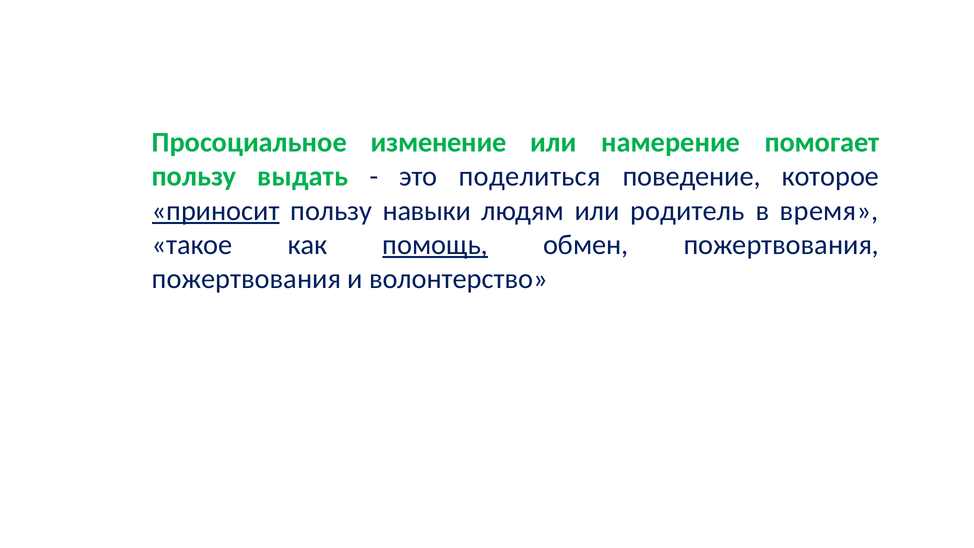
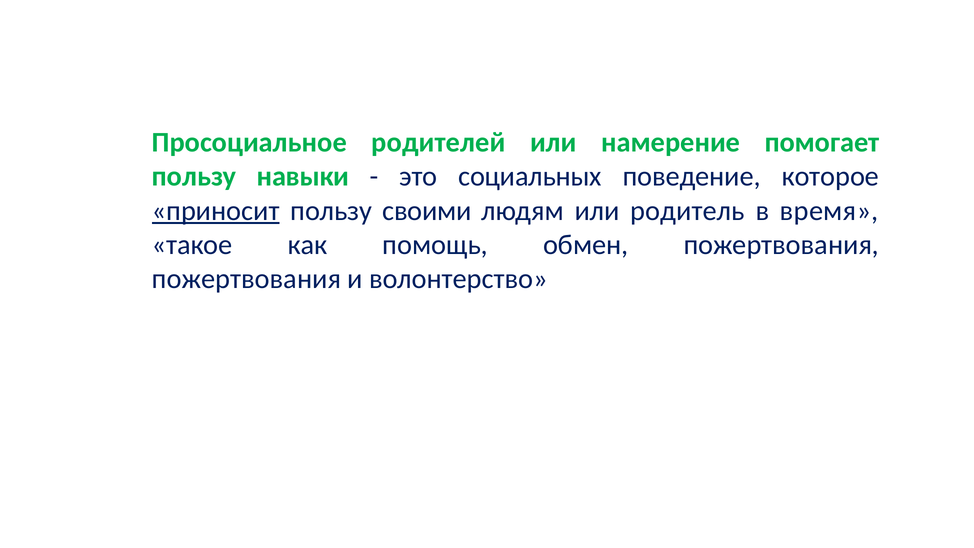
изменение: изменение -> родителей (438, 142)
выдать: выдать -> навыки (303, 177)
поделиться: поделиться -> социальных (530, 177)
навыки: навыки -> своими (427, 211)
помощь underline: present -> none (435, 245)
